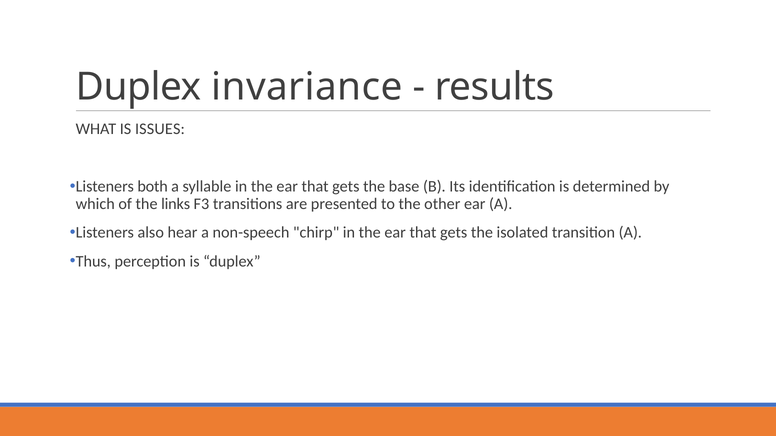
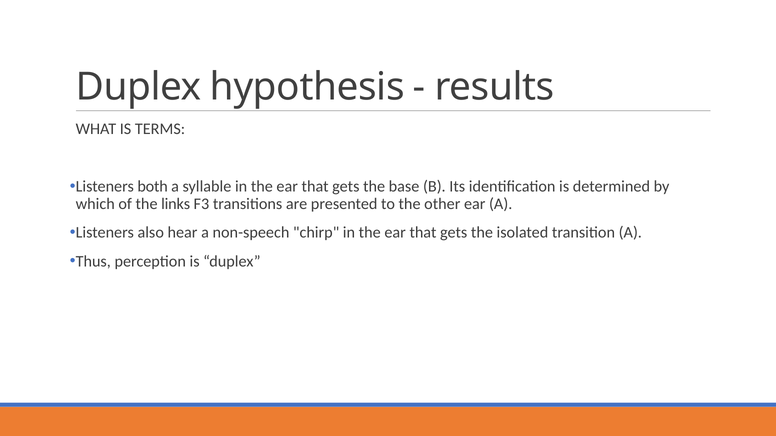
invariance: invariance -> hypothesis (307, 87)
ISSUES: ISSUES -> TERMS (160, 129)
